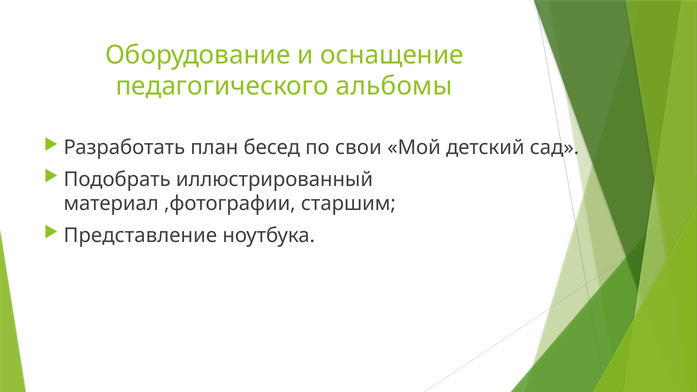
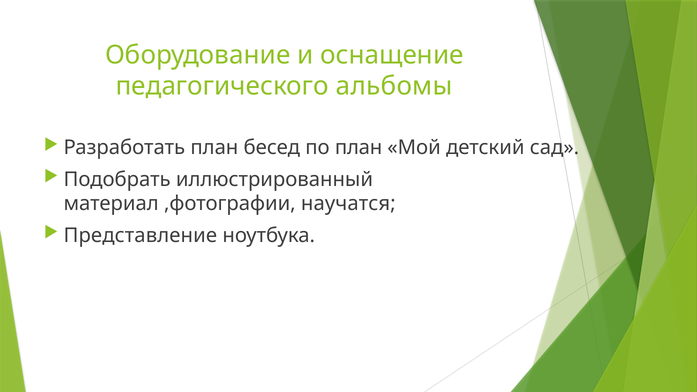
по свои: свои -> план (359, 148)
старшим: старшим -> научатся (348, 204)
